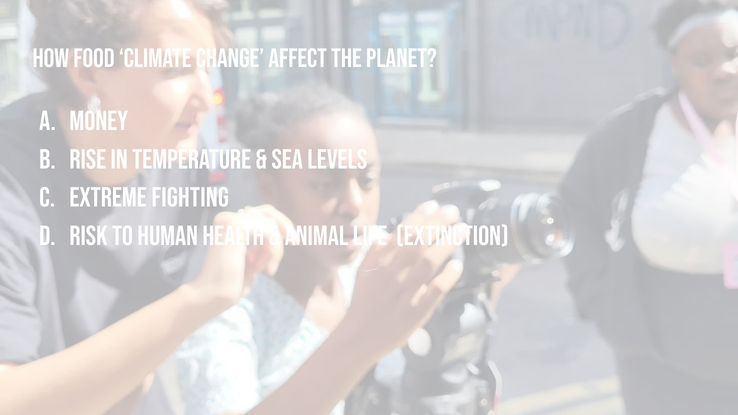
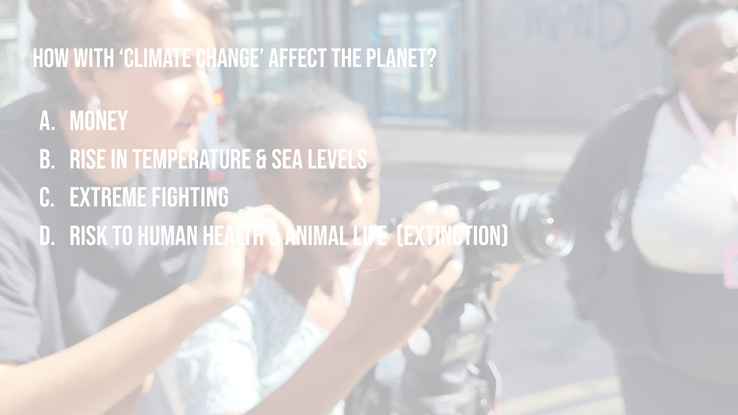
FOOD: FOOD -> WITH (94, 58)
